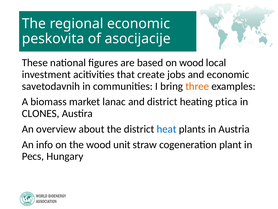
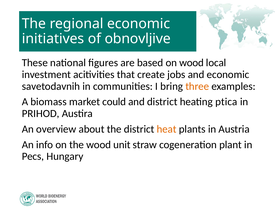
peskovita: peskovita -> initiatives (53, 39)
asocijacije: asocijacije -> obnovljive (138, 39)
lanac: lanac -> could (114, 102)
CLONES: CLONES -> PRIHOD (41, 113)
heat colour: blue -> orange (167, 129)
